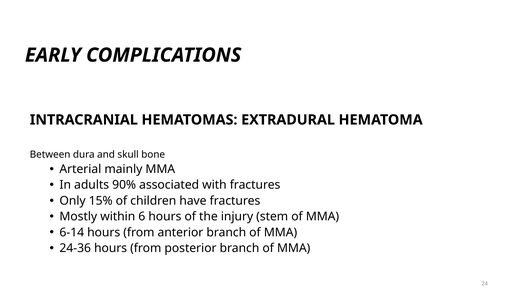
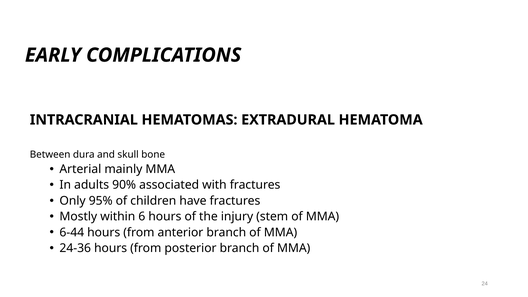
15%: 15% -> 95% (101, 201)
6-14: 6-14 -> 6-44 (72, 232)
